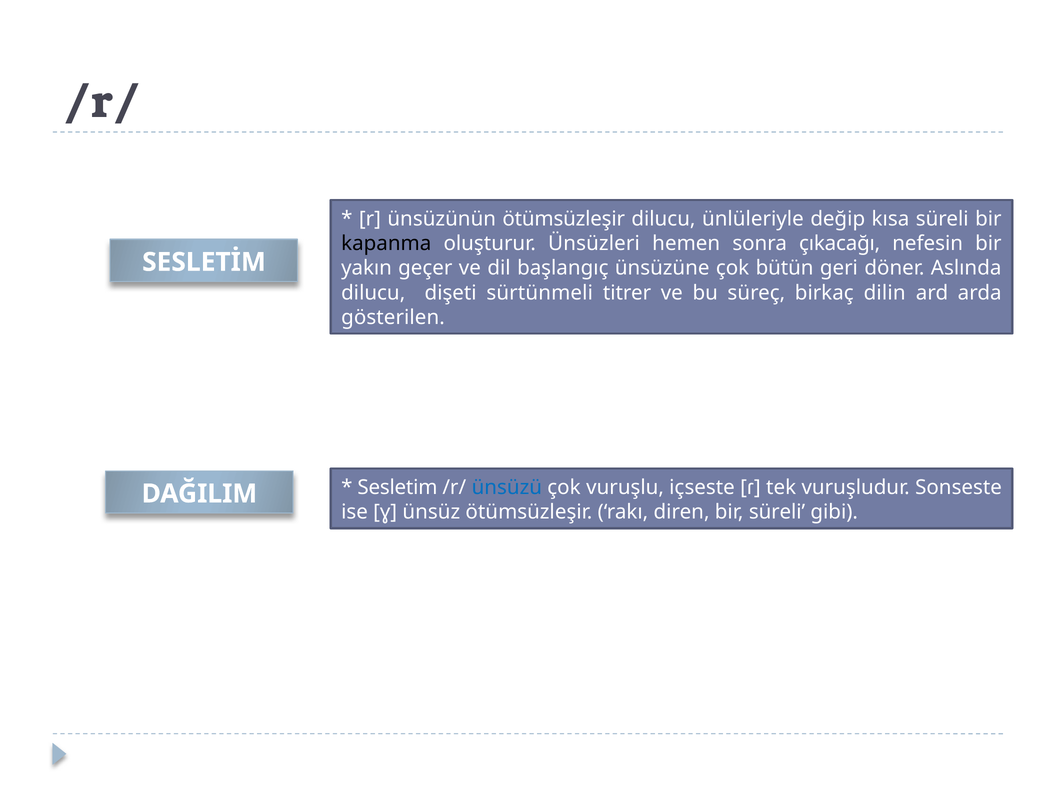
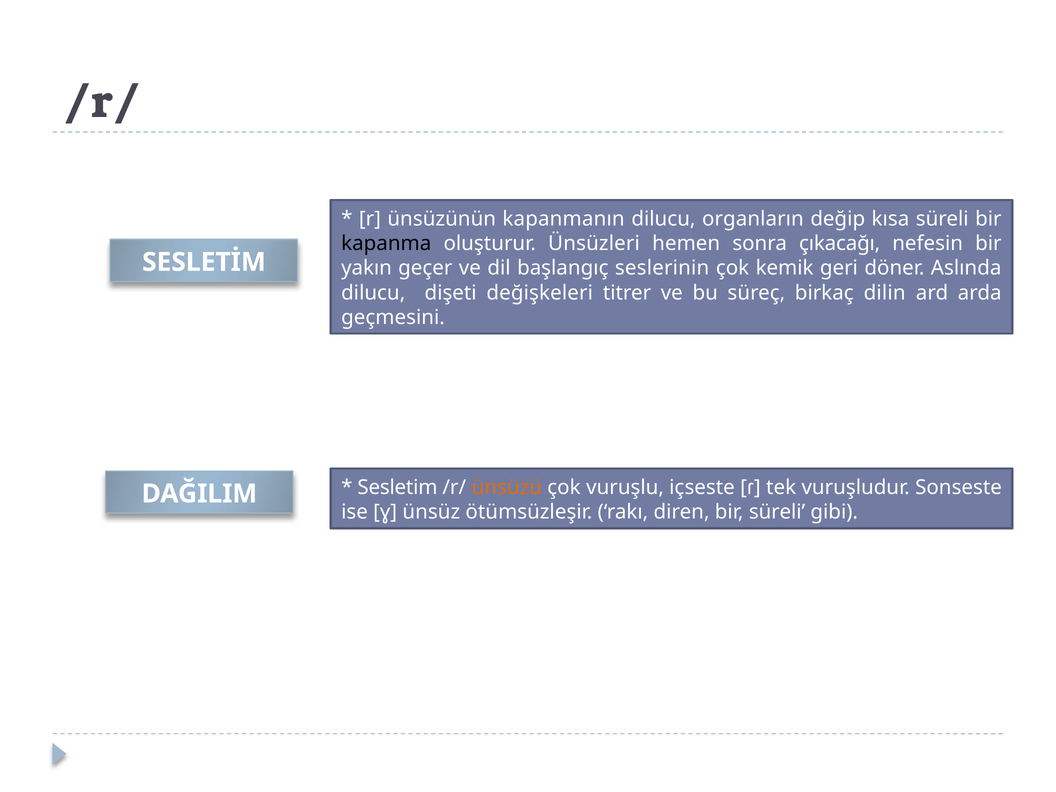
ünsüzünün ötümsüzleşir: ötümsüzleşir -> kapanmanın (564, 219)
ünlüleriyle: ünlüleriyle -> organların (753, 219)
ünsüzüne: ünsüzüne -> seslerinin (662, 268)
bütün: bütün -> kemik (785, 268)
sürtünmeli: sürtünmeli -> değişkeleri (540, 293)
gösterilen: gösterilen -> geçmesini (393, 318)
ünsüzü colour: blue -> orange (507, 488)
